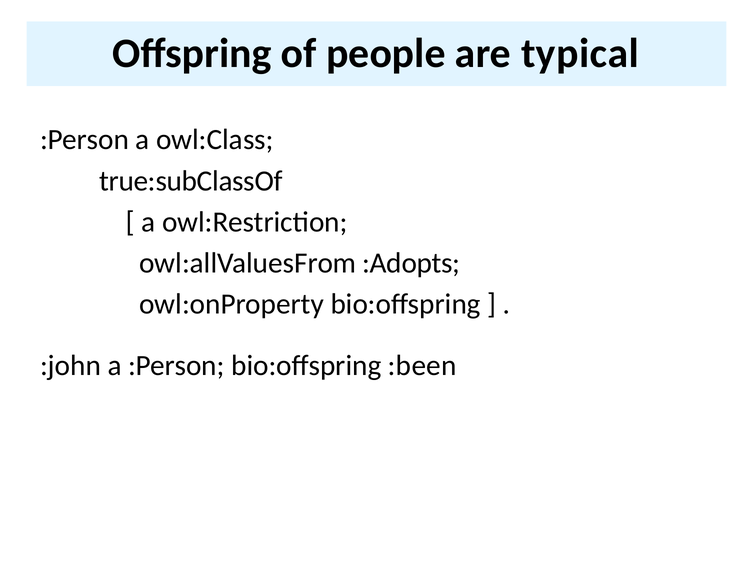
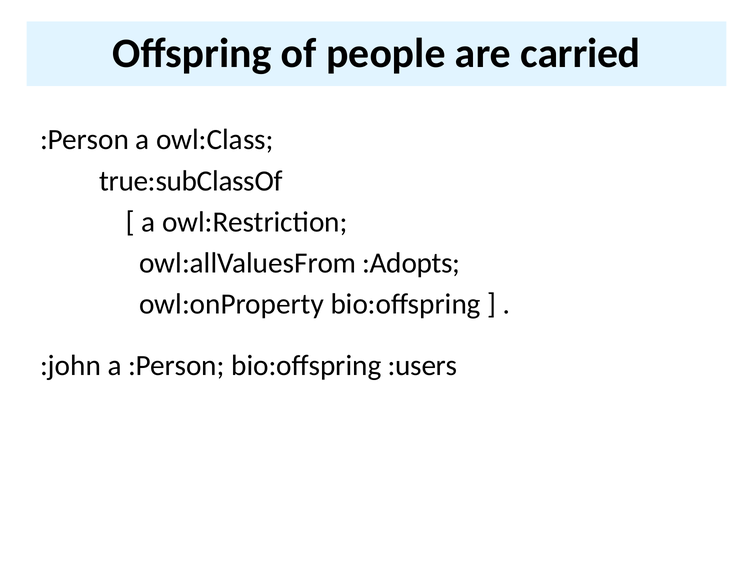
typical: typical -> carried (580, 53)
:been: :been -> :users (422, 365)
